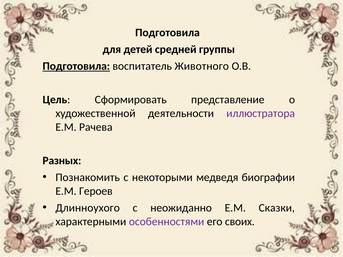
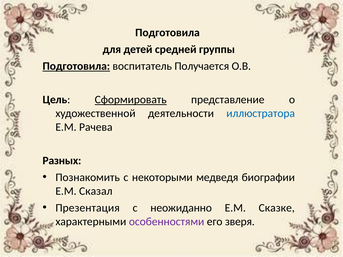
Животного: Животного -> Получается (202, 66)
Сформировать underline: none -> present (131, 100)
иллюстратора colour: purple -> blue (261, 113)
Героев: Героев -> Сказал (96, 191)
Длинноухого: Длинноухого -> Презентация (88, 208)
Сказки: Сказки -> Сказке (277, 208)
своих: своих -> зверя (240, 222)
